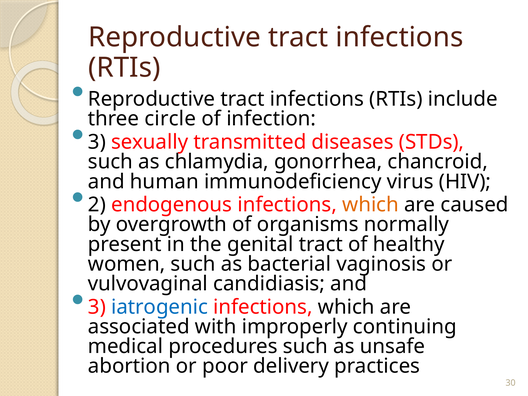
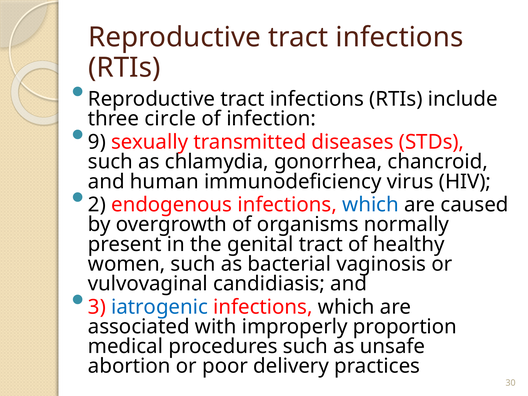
3: 3 -> 9 (97, 142)
which colour: orange -> blue (371, 205)
continuing: continuing -> proportion (405, 327)
